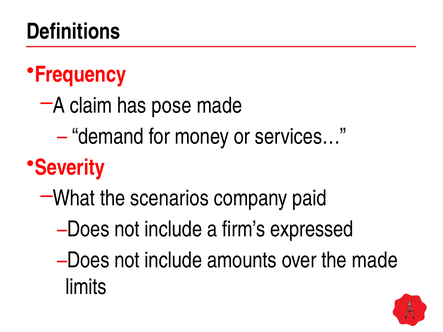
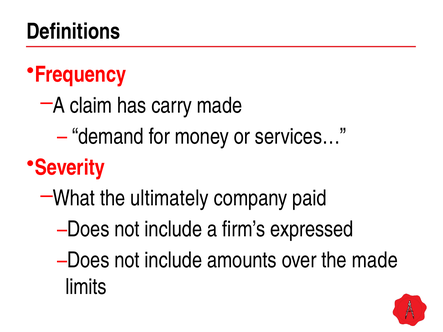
pose: pose -> carry (172, 105)
scenarios: scenarios -> ultimately (169, 199)
